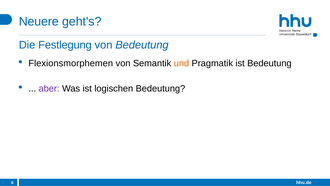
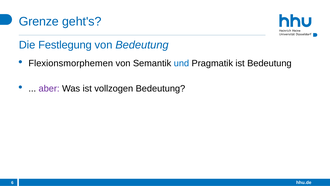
Neuere: Neuere -> Grenze (39, 21)
und colour: orange -> blue (181, 63)
logischen: logischen -> vollzogen (114, 89)
